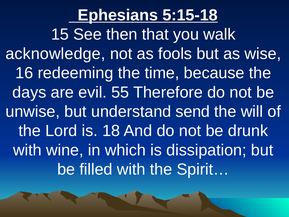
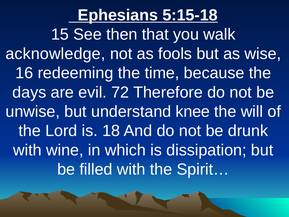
55: 55 -> 72 (120, 92)
send: send -> knee (193, 111)
